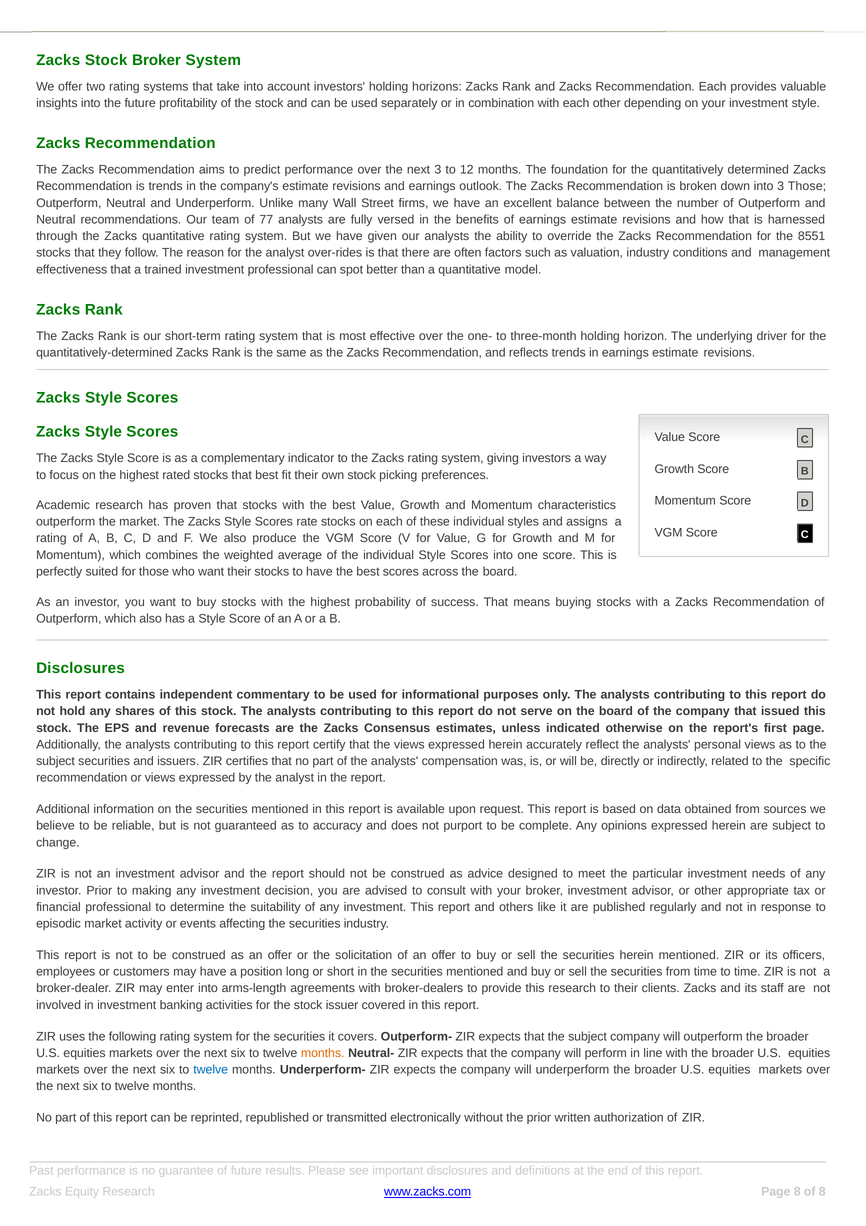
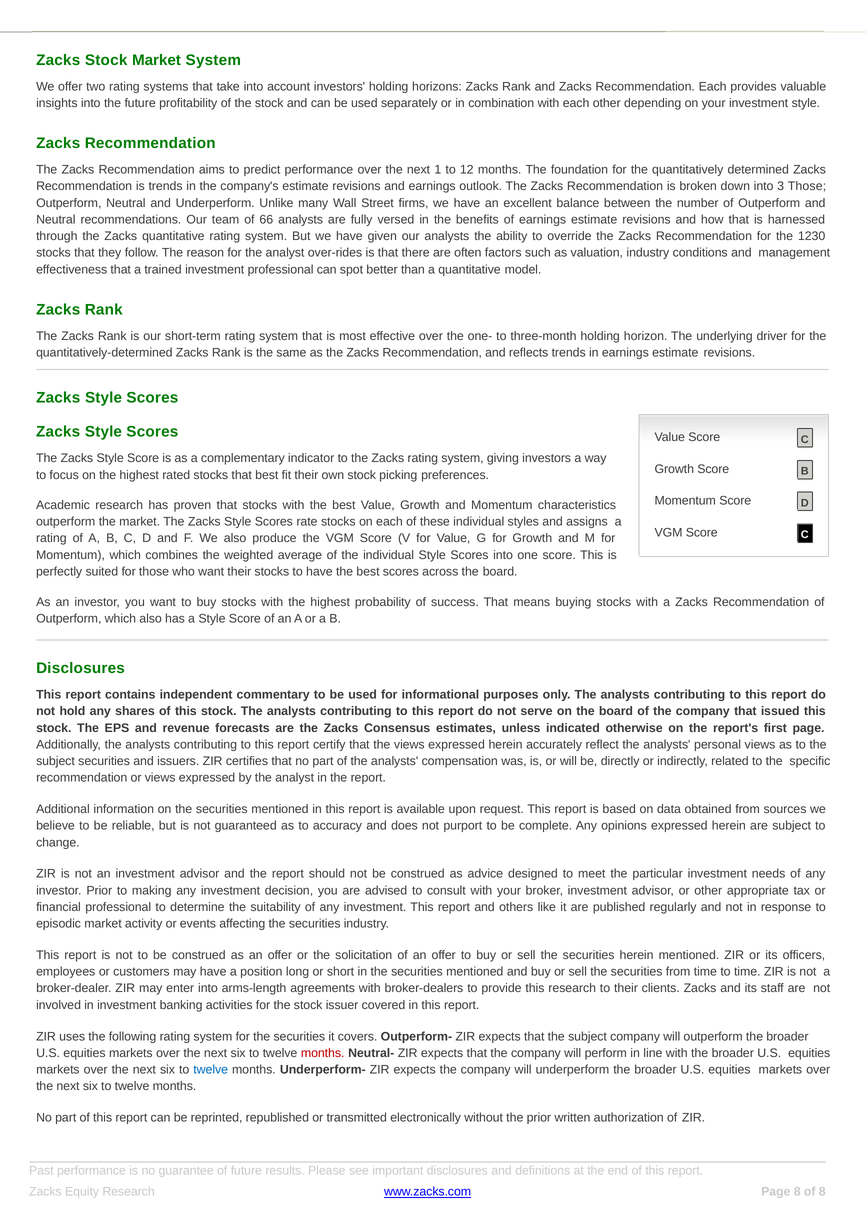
Stock Broker: Broker -> Market (156, 60)
next 3: 3 -> 1 (438, 170)
77: 77 -> 66 (266, 220)
8551: 8551 -> 1230 (812, 236)
months colour: orange -> red (323, 1053)
